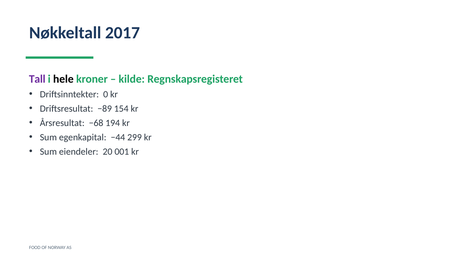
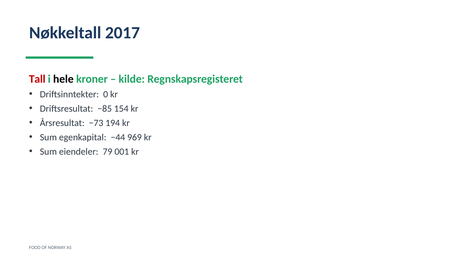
Tall colour: purple -> red (37, 79)
−89: −89 -> −85 (105, 108)
−68: −68 -> −73 (96, 123)
299: 299 -> 969 (135, 137)
20: 20 -> 79 (108, 151)
